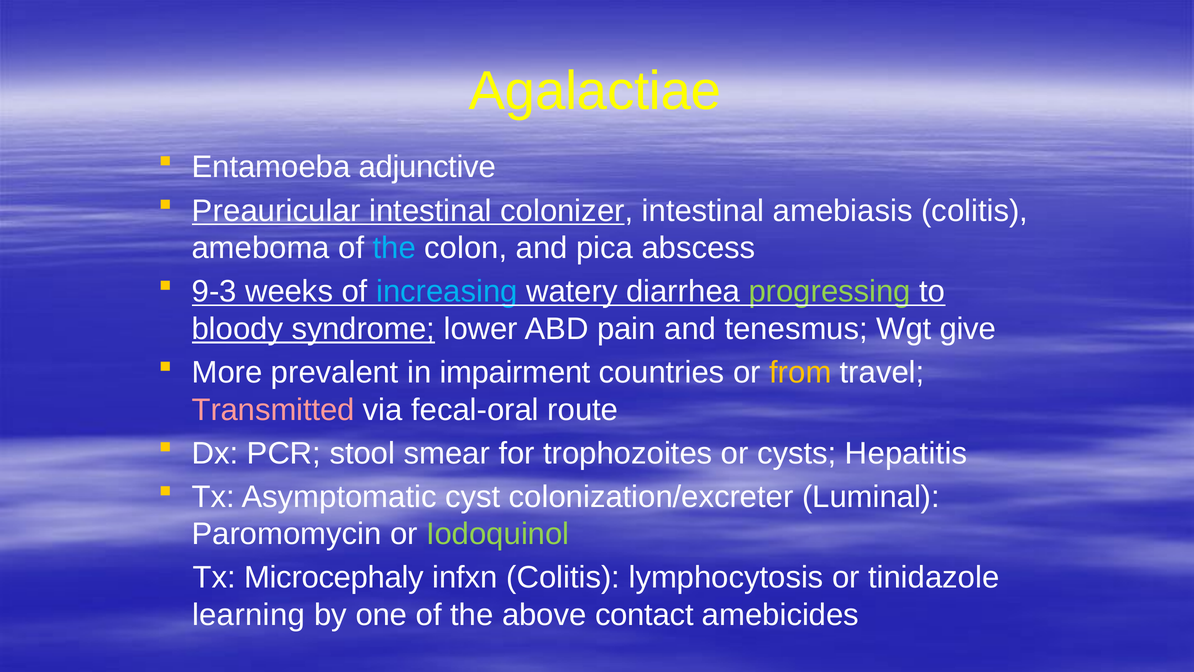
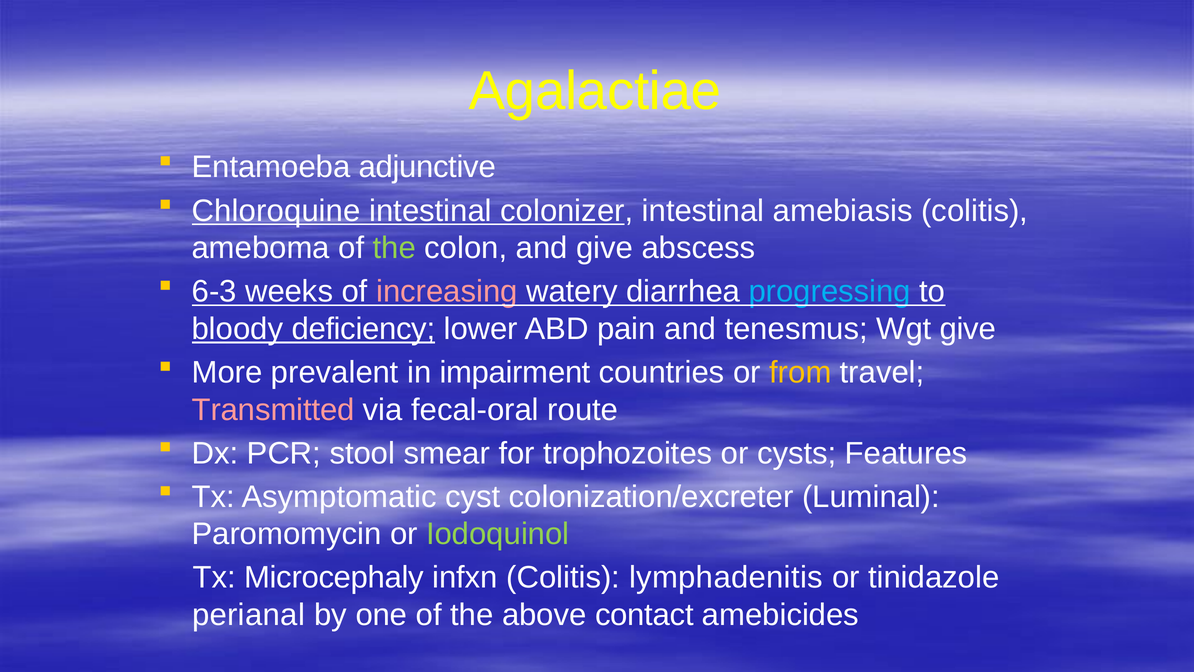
Preauricular: Preauricular -> Chloroquine (276, 211)
the colour: light blue -> light green (394, 248)
and pica: pica -> give (605, 248)
9-3: 9-3 -> 6-3 (214, 291)
increasing colour: light blue -> pink (447, 291)
progressing colour: light green -> light blue (830, 291)
syndrome: syndrome -> deficiency (363, 329)
Hepatitis: Hepatitis -> Features (906, 453)
lymphocytosis: lymphocytosis -> lymphadenitis (726, 577)
learning: learning -> perianal (249, 615)
